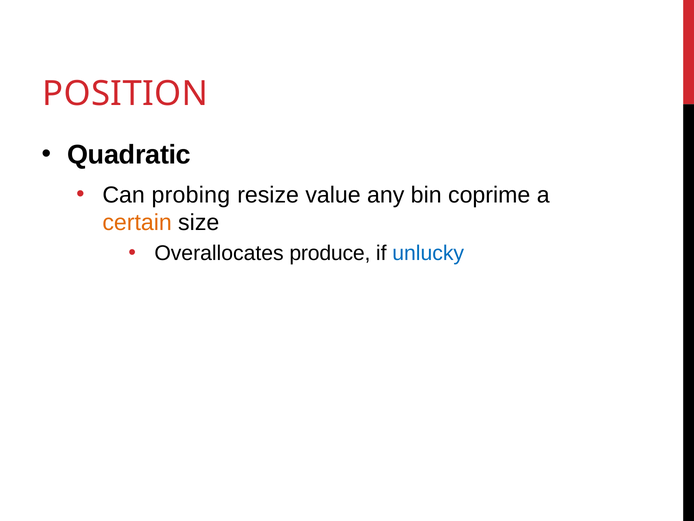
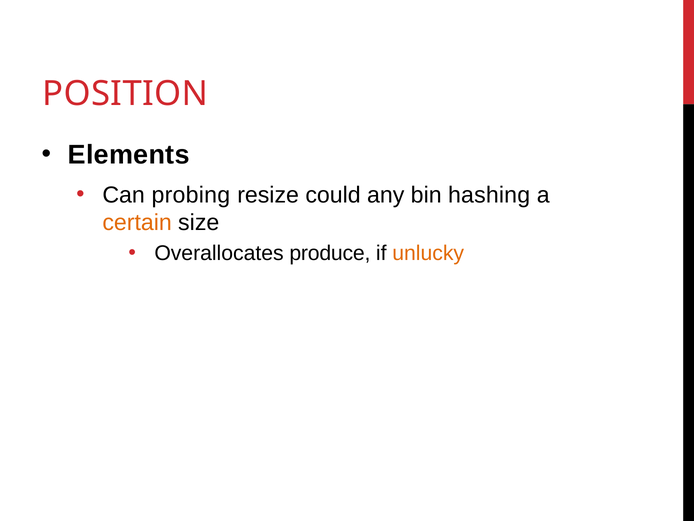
Quadratic: Quadratic -> Elements (129, 155)
value: value -> could (333, 195)
coprime: coprime -> hashing (489, 195)
unlucky colour: blue -> orange (428, 253)
